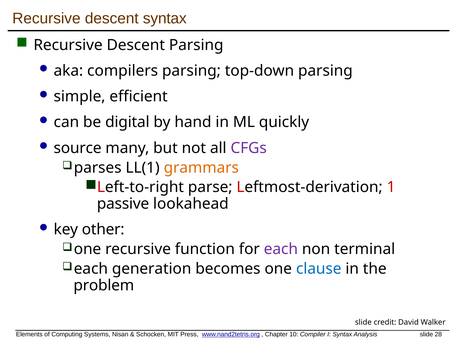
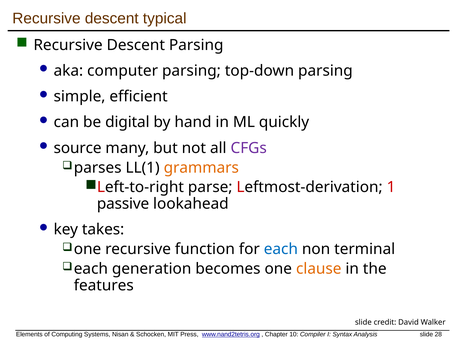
descent syntax: syntax -> typical (165, 18)
compilers: compilers -> computer (123, 71)
other: other -> takes (103, 230)
each colour: purple -> blue (281, 250)
clause colour: blue -> orange (319, 269)
problem: problem -> features (104, 286)
